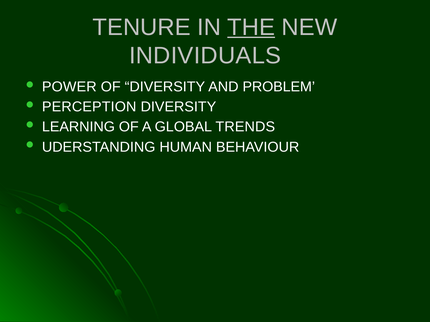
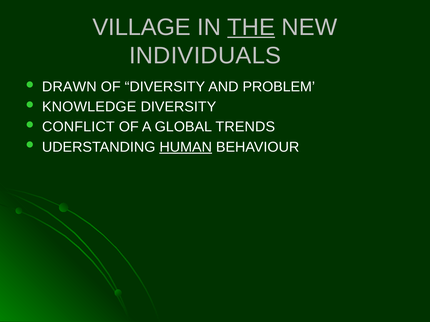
TENURE: TENURE -> VILLAGE (142, 27)
POWER: POWER -> DRAWN (69, 87)
PERCEPTION: PERCEPTION -> KNOWLEDGE (89, 107)
LEARNING: LEARNING -> CONFLICT (78, 127)
HUMAN underline: none -> present (186, 147)
